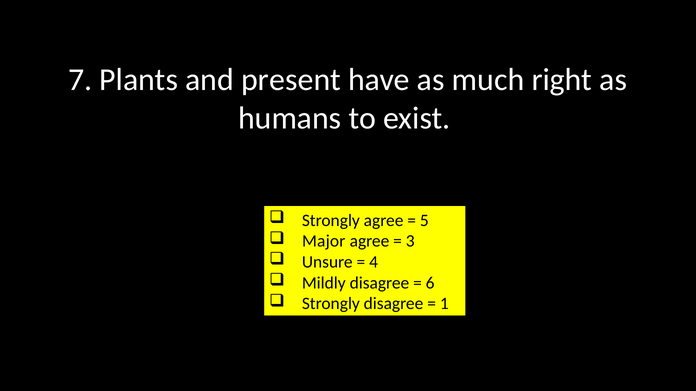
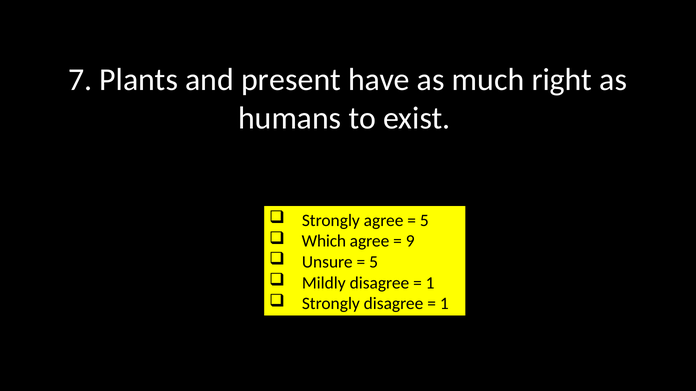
Major: Major -> Which (324, 241)
3: 3 -> 9 (410, 241)
4: 4 -> 5 (374, 262)
6: 6 -> 1 (430, 283)
